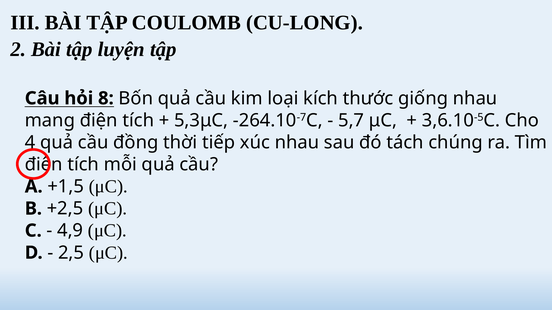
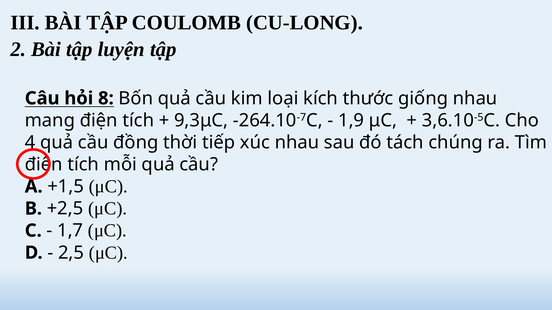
5,3μC: 5,3μC -> 9,3μC (201, 121)
5,7: 5,7 -> 1,9 (351, 121)
4,9: 4,9 -> 1,7 (70, 231)
